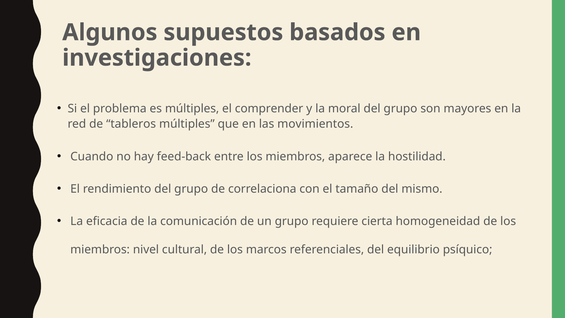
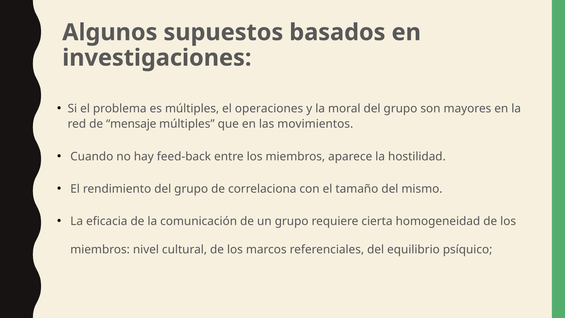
comprender: comprender -> operaciones (269, 108)
tableros: tableros -> mensaje (131, 124)
